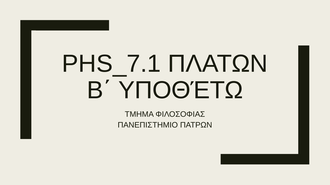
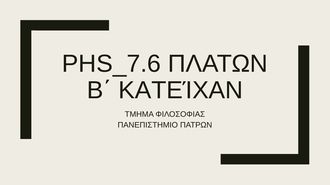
PHS_7.1: PHS_7.1 -> PHS_7.6 (111, 64)
ΥΠΟΘΈΤΩ: ΥΠΟΘΈΤΩ -> ΚΑΤΕΊΧΑΝ (181, 90)
